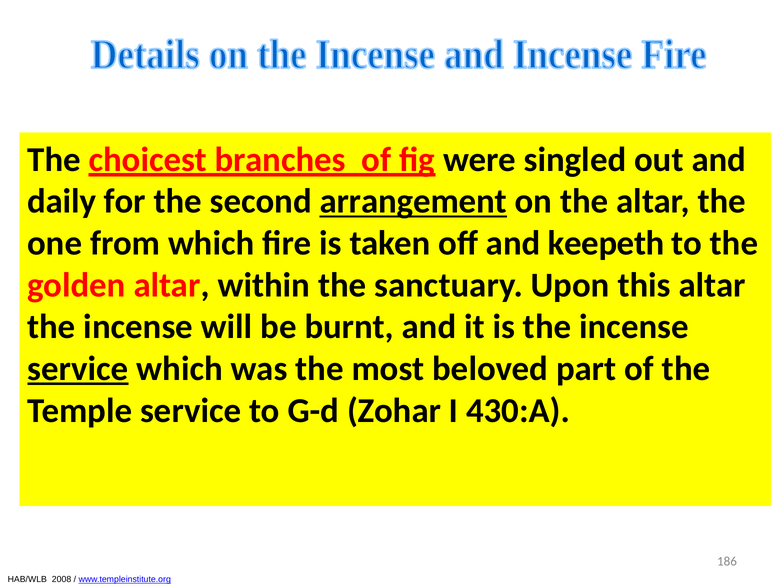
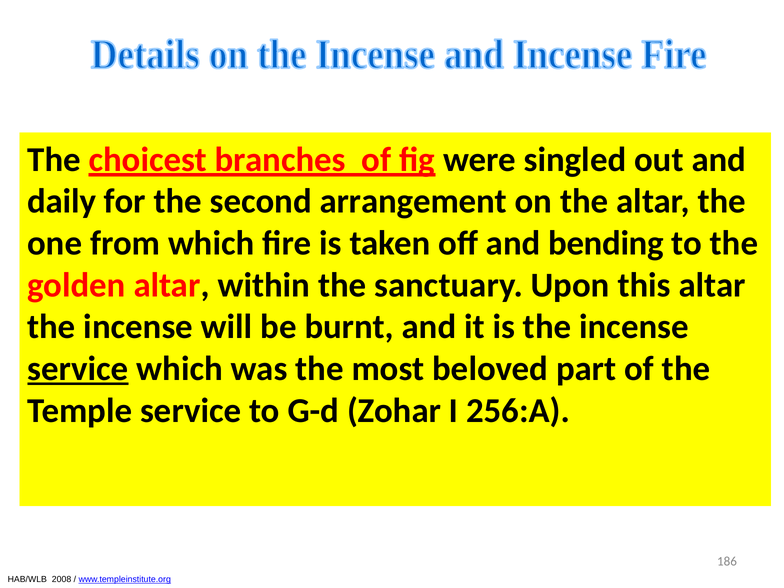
arrangement underline: present -> none (413, 201)
keepeth: keepeth -> bending (606, 243)
430:A: 430:A -> 256:A (518, 411)
